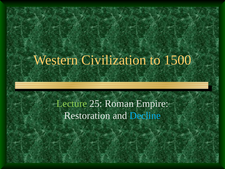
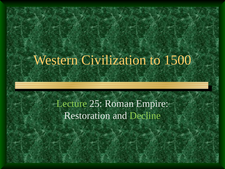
Decline colour: light blue -> light green (145, 115)
